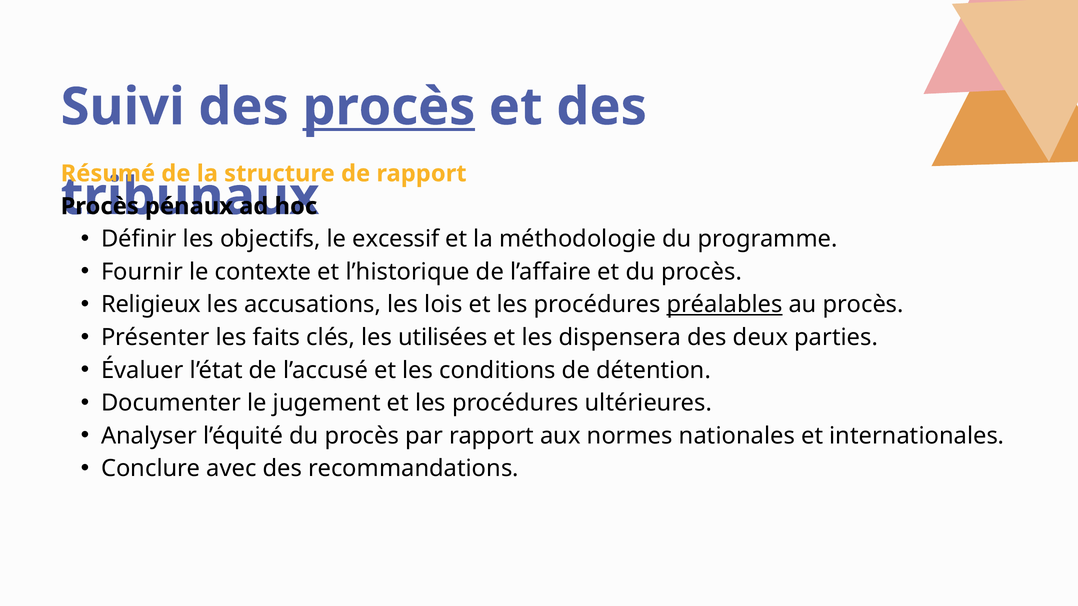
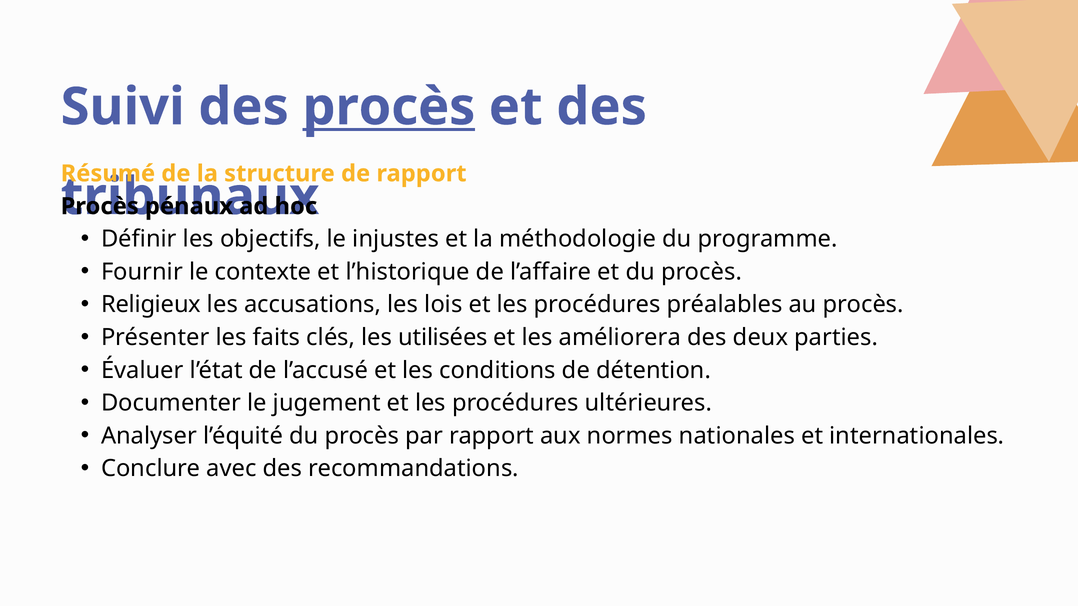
excessif: excessif -> injustes (396, 239)
préalables underline: present -> none (725, 305)
dispensera: dispensera -> améliorera (620, 338)
